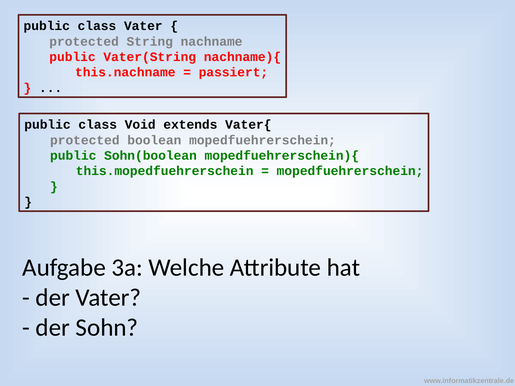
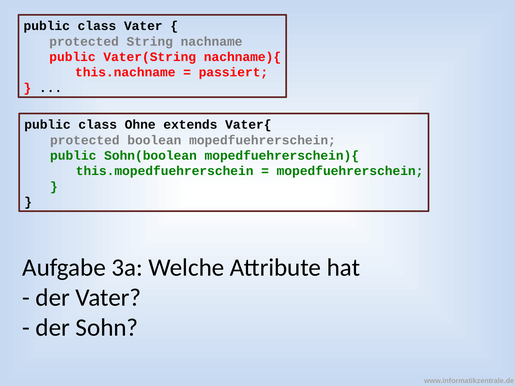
Void: Void -> Ohne (140, 125)
